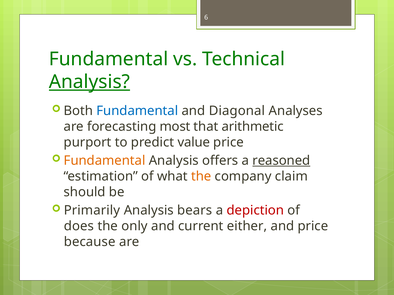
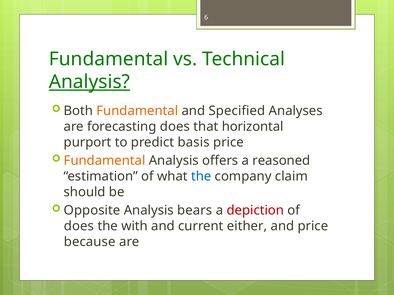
Fundamental colour: blue -> orange (137, 111)
Diagonal: Diagonal -> Specified (237, 111)
forecasting most: most -> does (175, 127)
arithmetic: arithmetic -> horizontal (253, 127)
value: value -> basis (194, 142)
reasoned underline: present -> none (281, 161)
the colour: orange -> blue (201, 177)
Primarily: Primarily -> Opposite (92, 211)
only: only -> with (135, 226)
